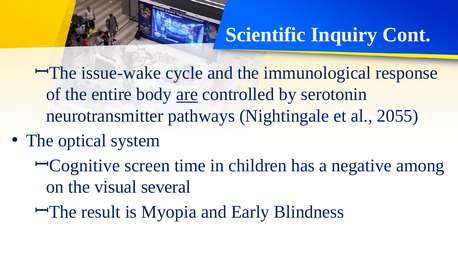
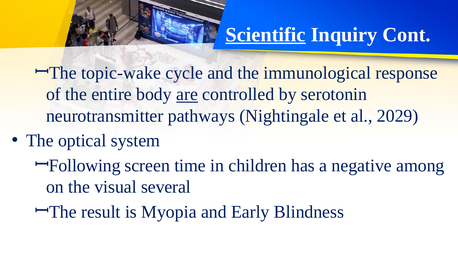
Scientific underline: none -> present (266, 35)
issue-wake: issue-wake -> topic-wake (121, 73)
2055: 2055 -> 2029 (398, 116)
Cognitive: Cognitive -> Following (85, 165)
